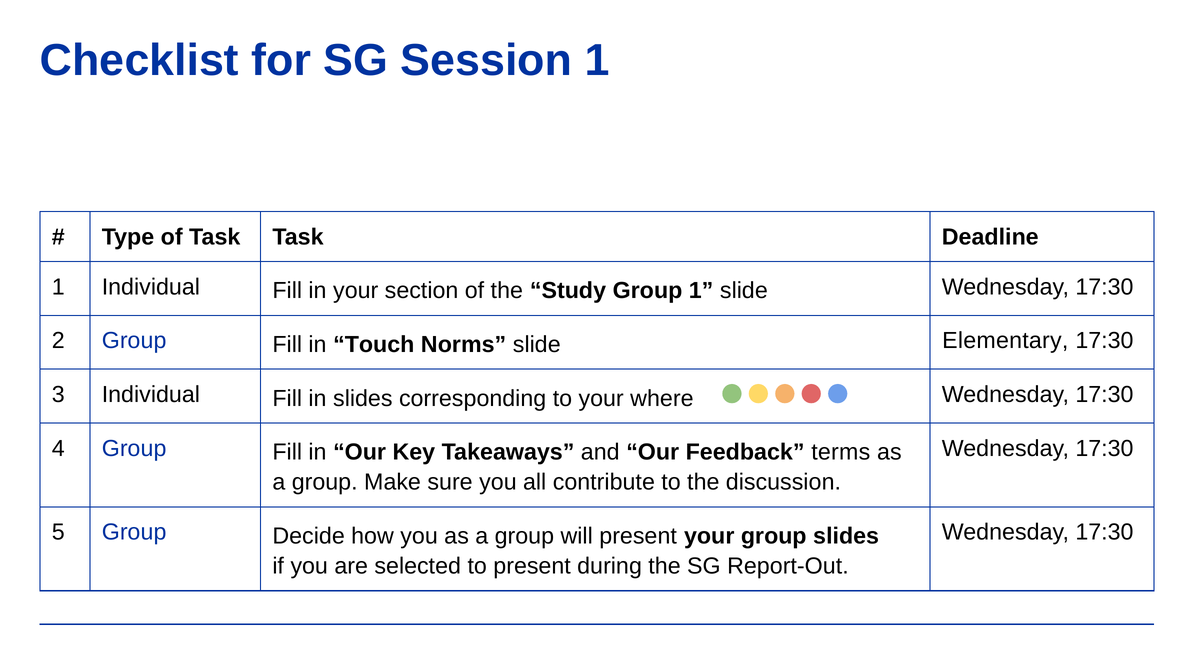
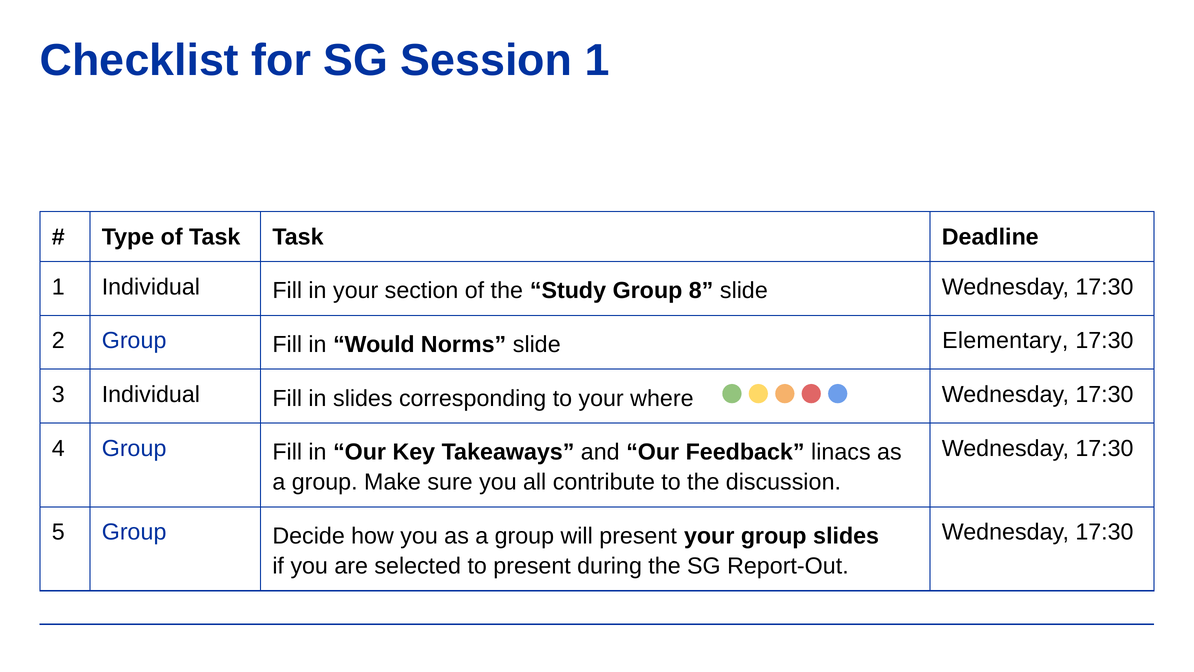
Group 1: 1 -> 8 (701, 291)
Touch: Touch -> Would (374, 344)
terms: terms -> linacs (841, 452)
